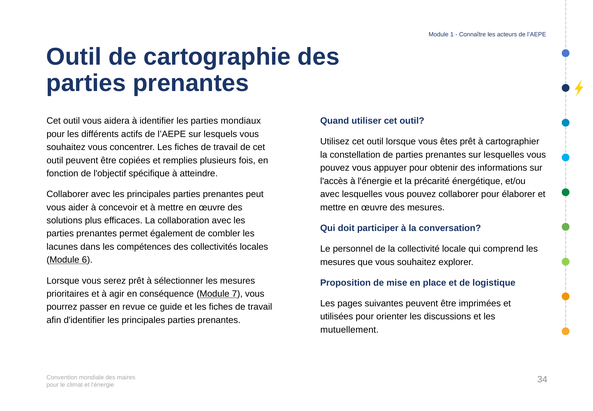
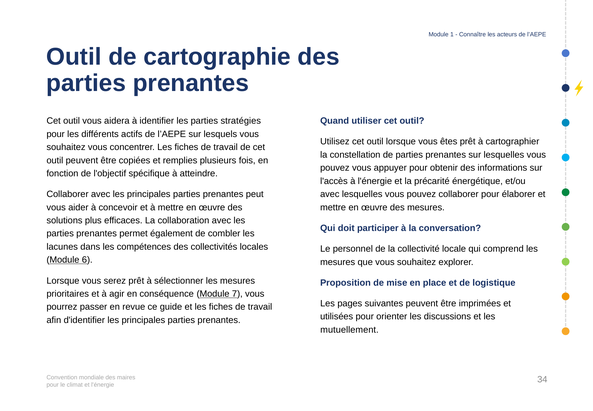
mondiaux: mondiaux -> stratégies (241, 121)
